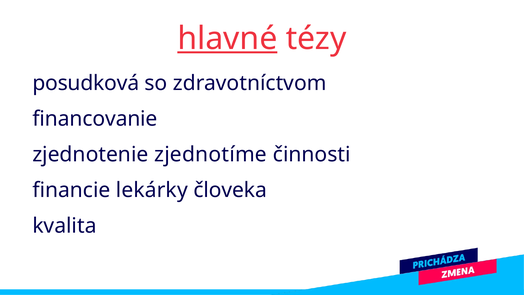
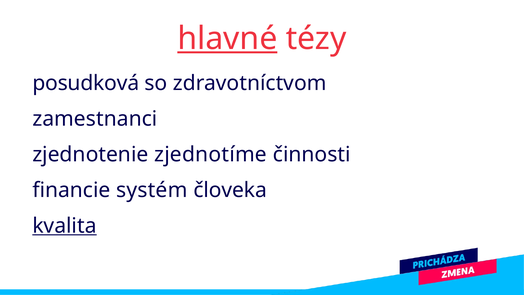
financovanie: financovanie -> zamestnanci (95, 119)
lekárky: lekárky -> systém (152, 190)
kvalita underline: none -> present (64, 226)
